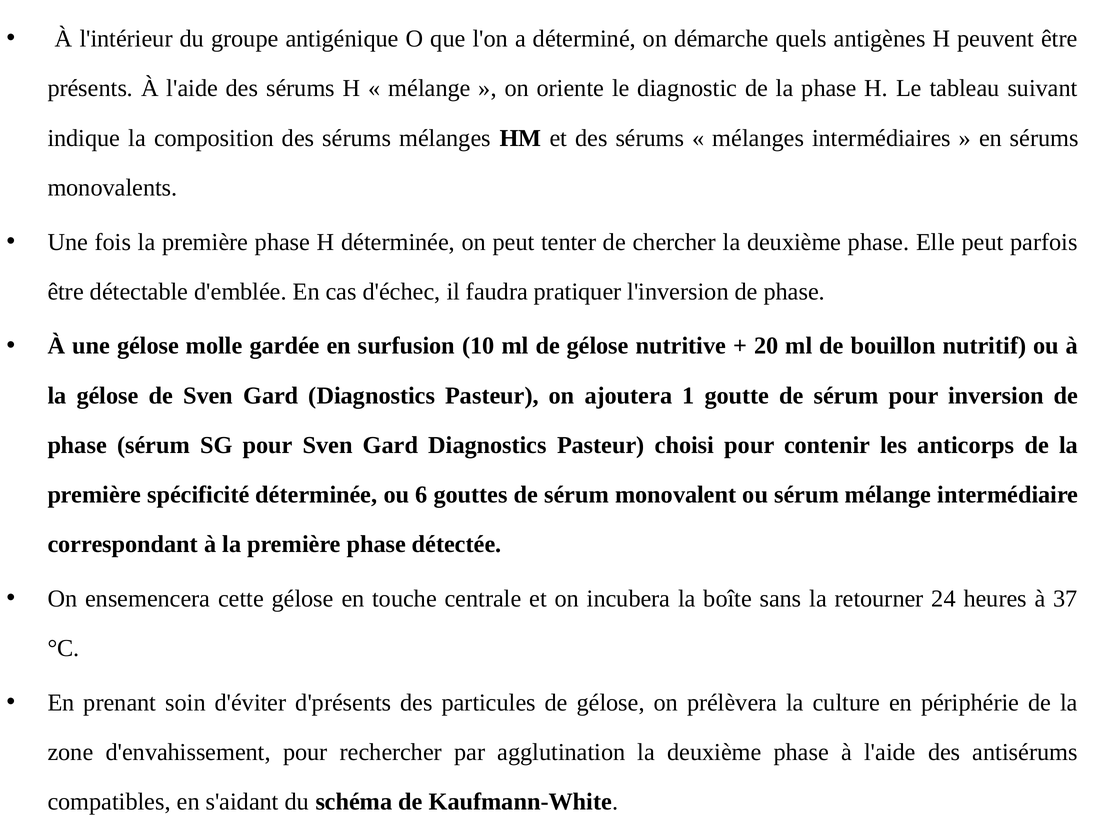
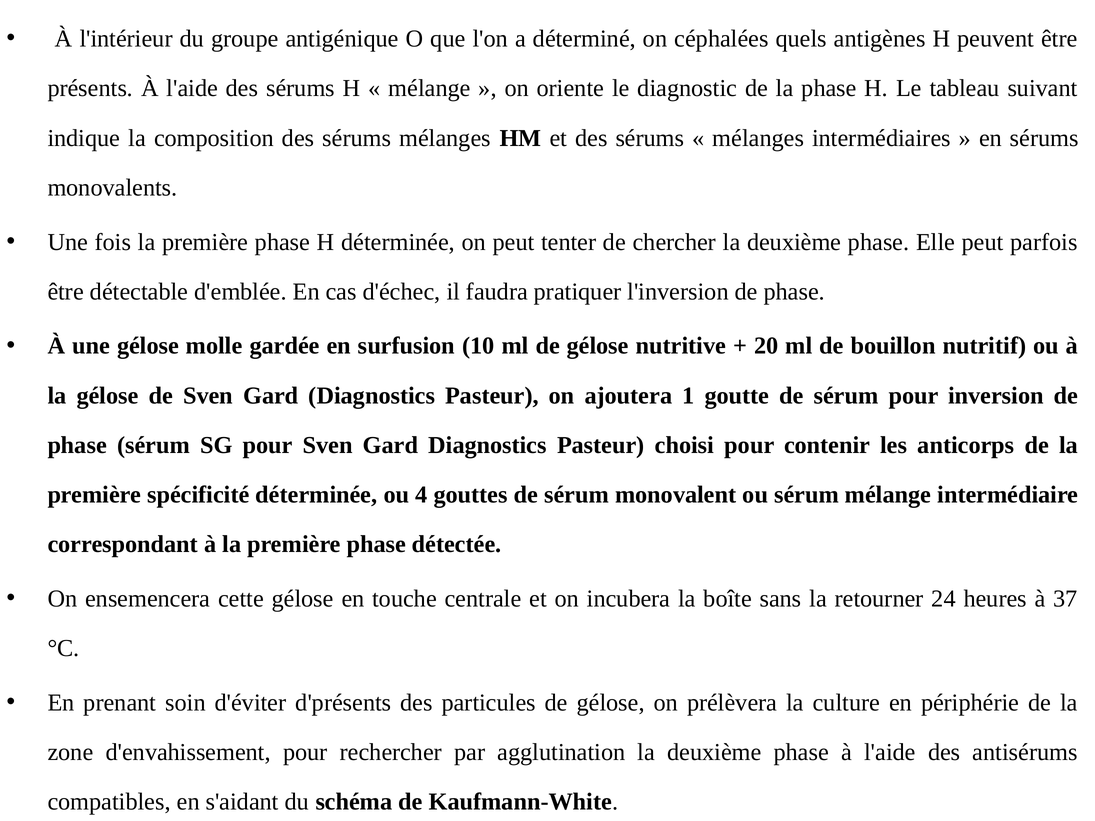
démarche: démarche -> céphalées (721, 39)
6: 6 -> 4 (421, 495)
